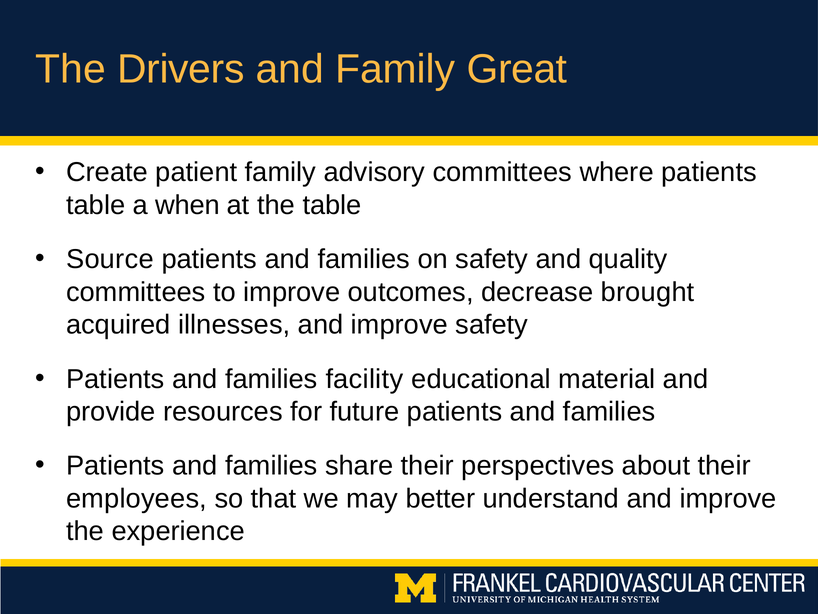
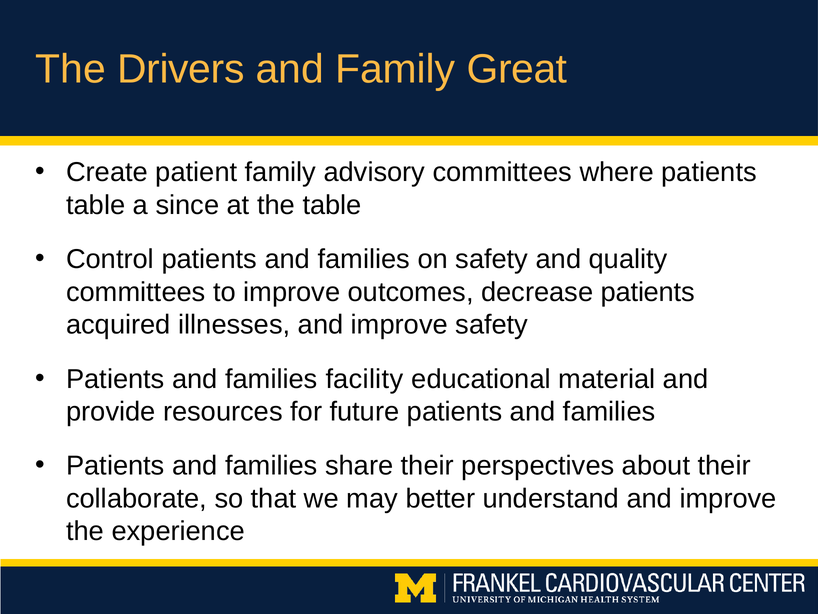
when: when -> since (187, 205)
Source: Source -> Control (110, 259)
decrease brought: brought -> patients (648, 292)
employees: employees -> collaborate (137, 498)
